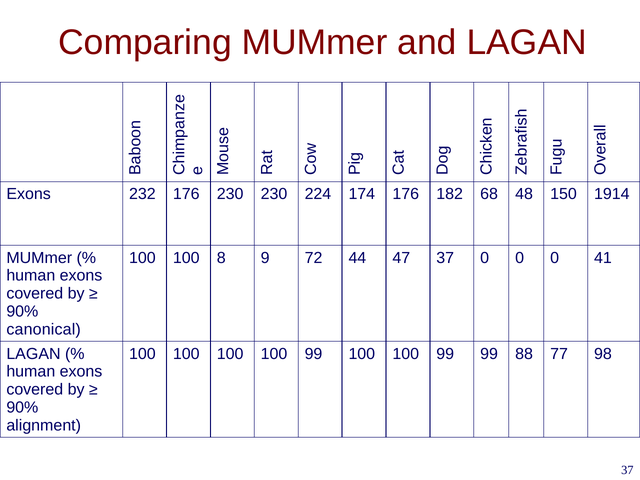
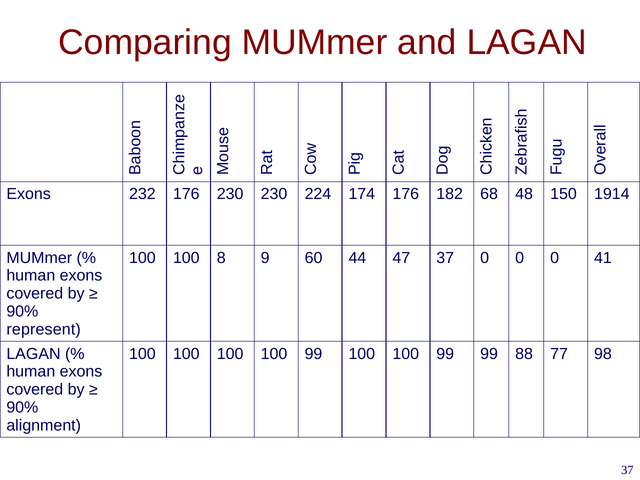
72: 72 -> 60 (314, 258)
canonical: canonical -> represent (44, 329)
